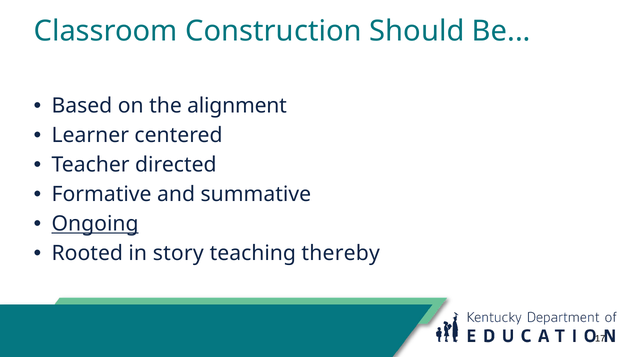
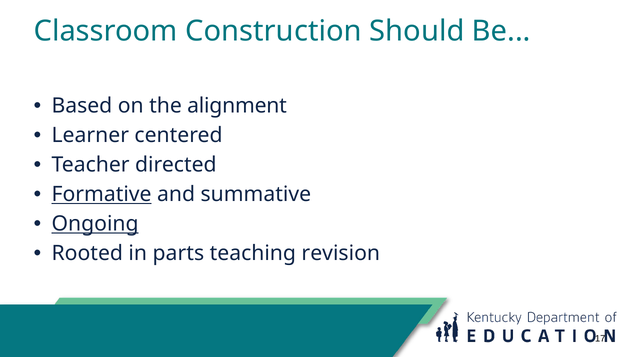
Formative underline: none -> present (102, 195)
story: story -> parts (178, 254)
thereby: thereby -> revision (341, 254)
